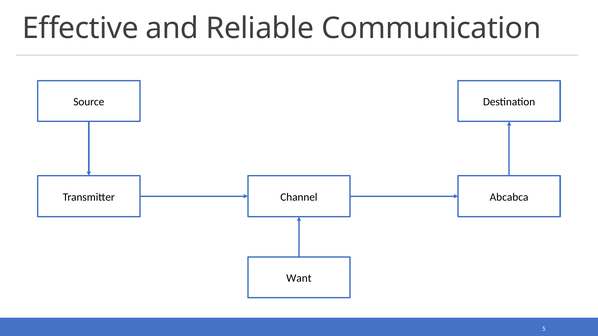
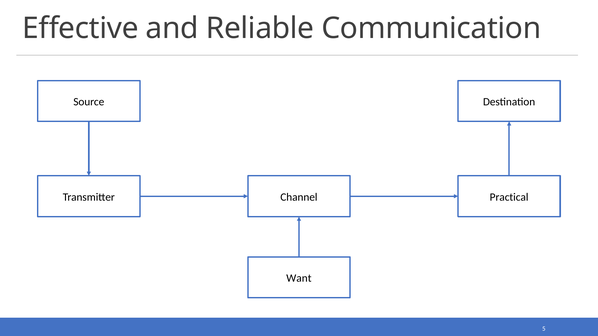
Abcabca: Abcabca -> Practical (509, 197)
